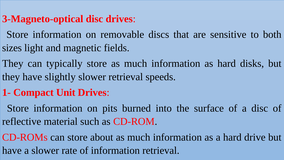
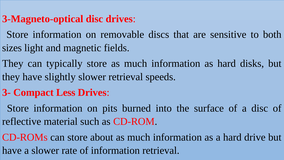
1-: 1- -> 3- (6, 92)
Unit: Unit -> Less (66, 92)
